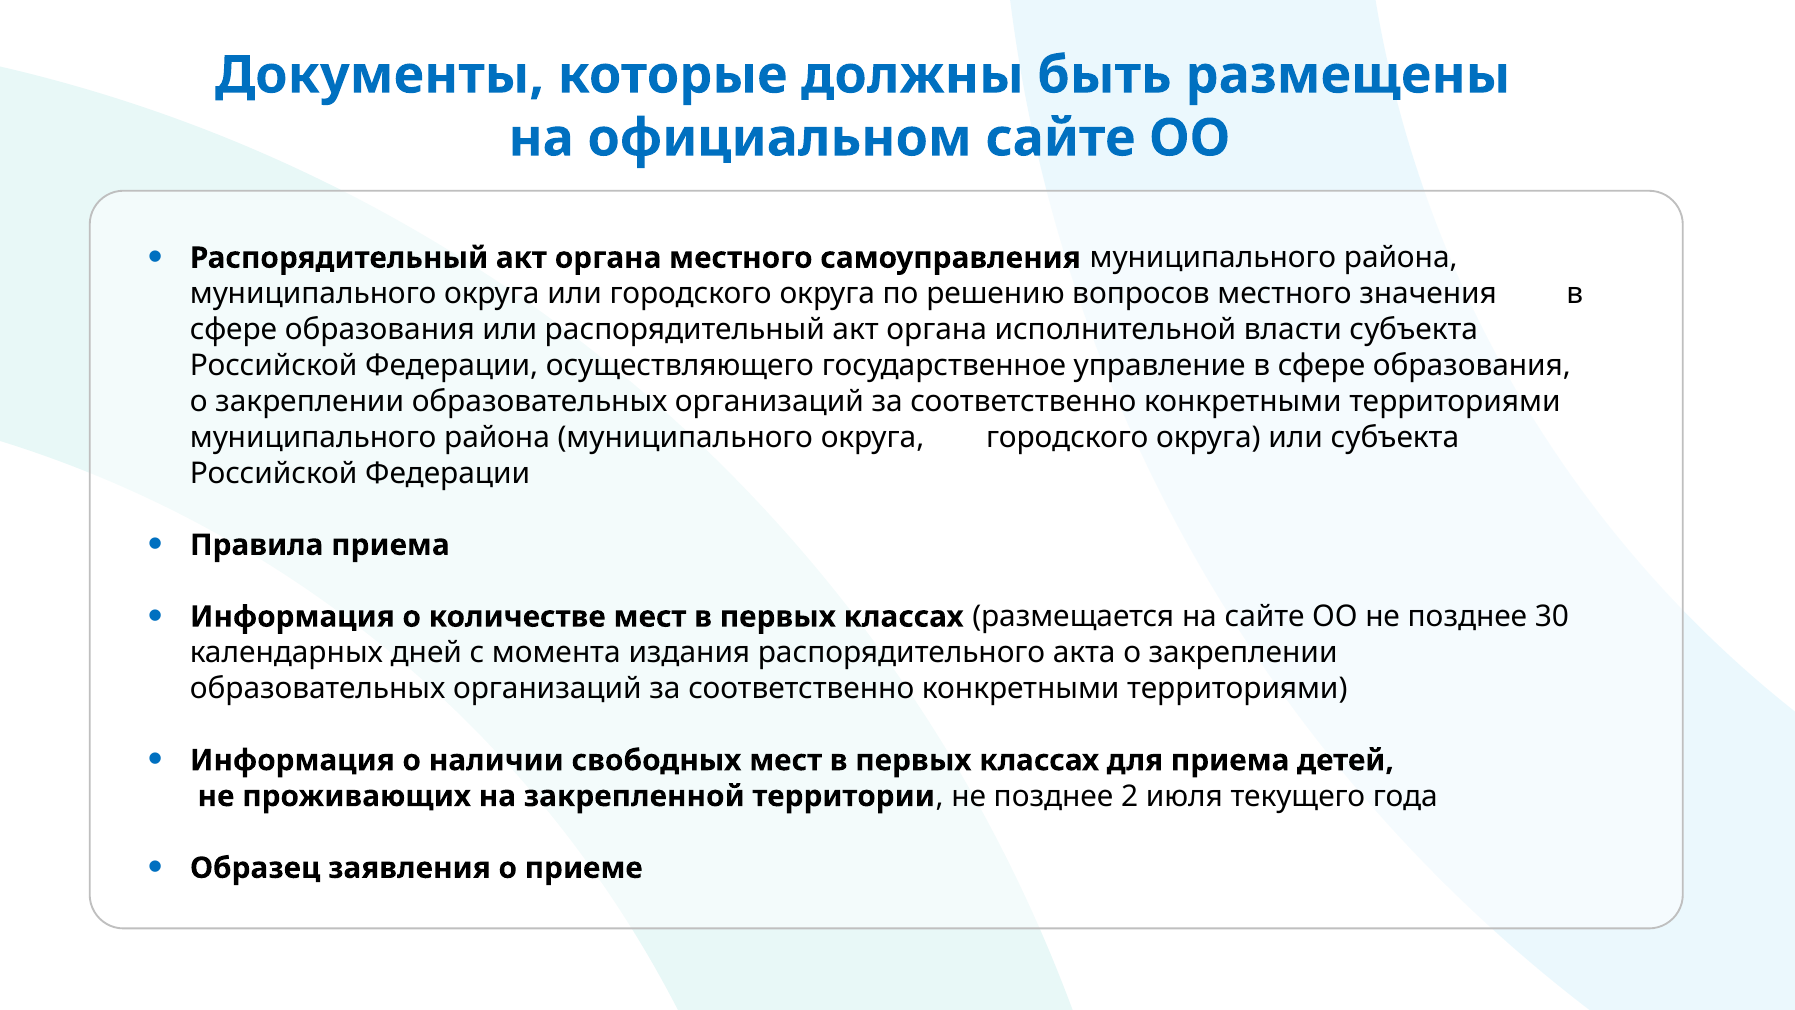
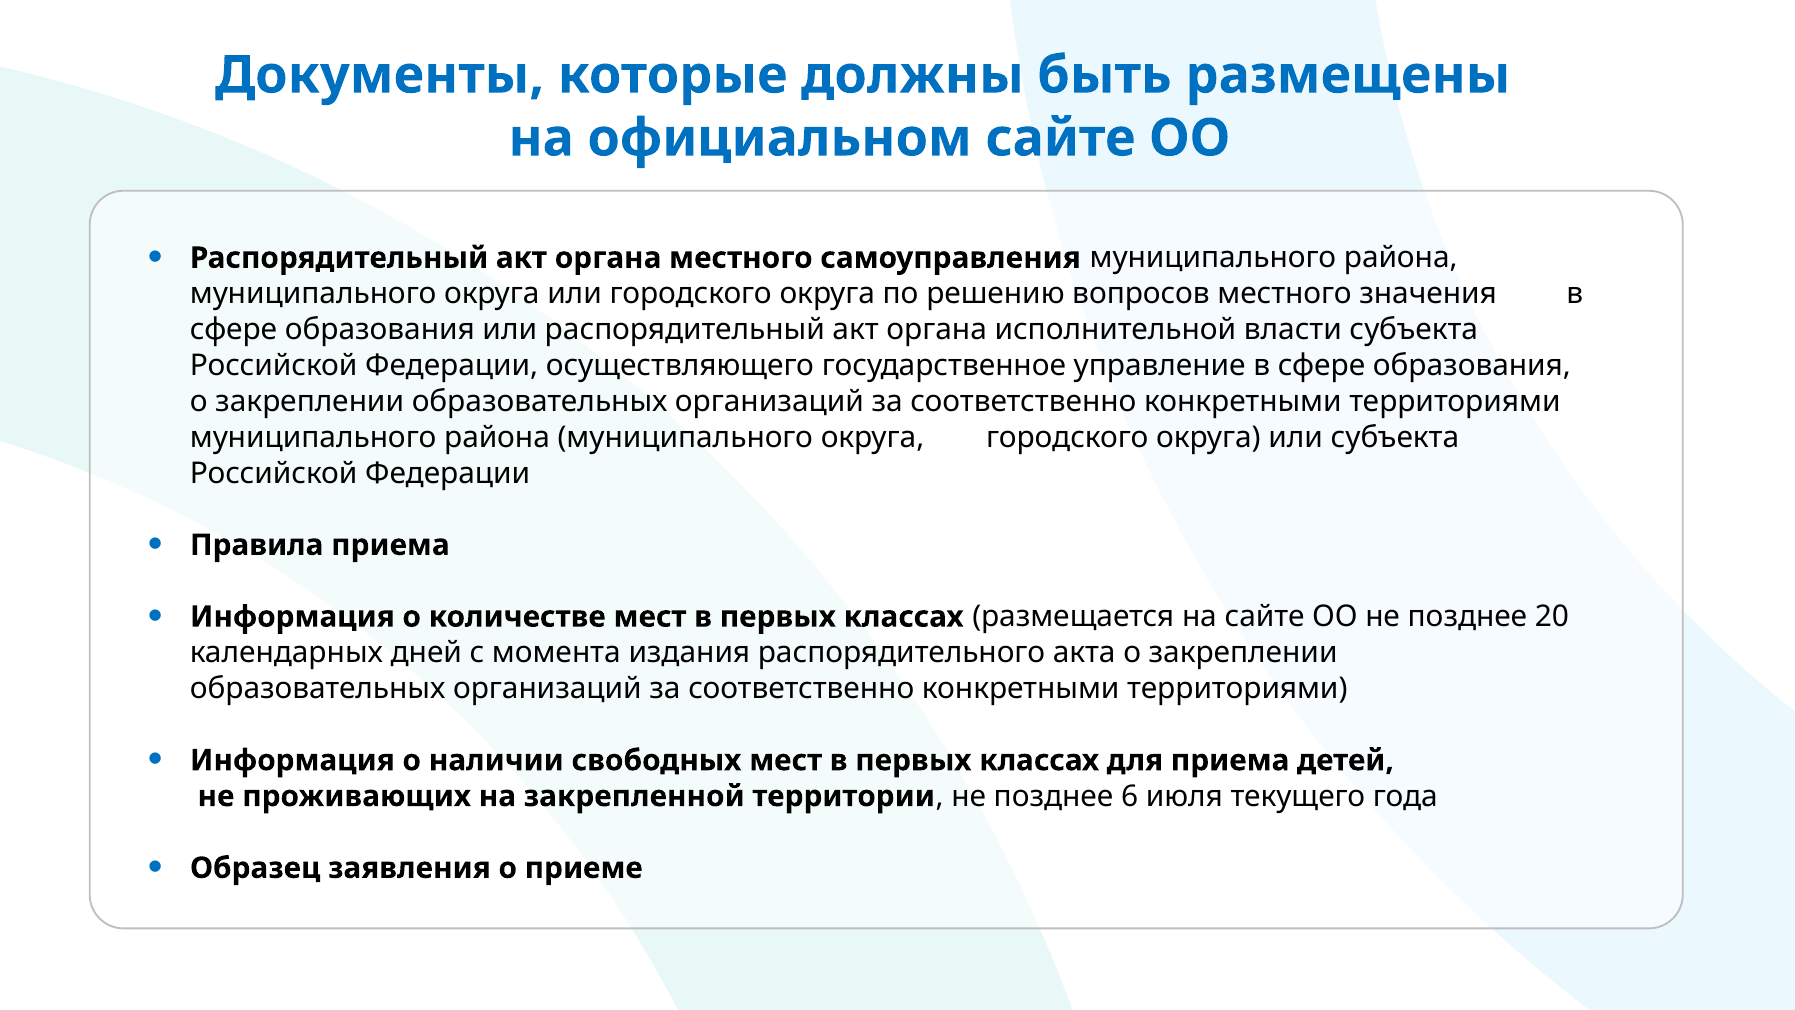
30: 30 -> 20 (1552, 617)
2: 2 -> 6 (1130, 796)
